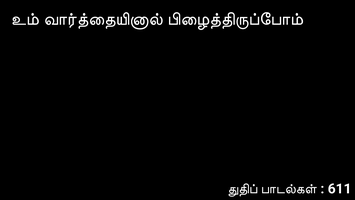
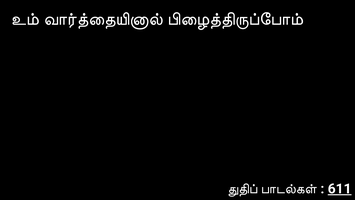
611 underline: none -> present (340, 189)
